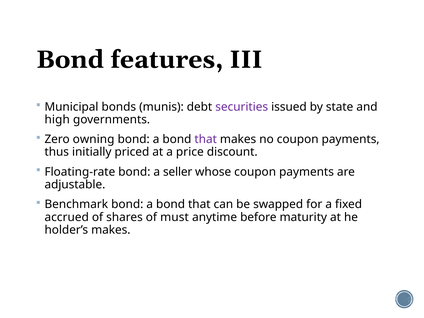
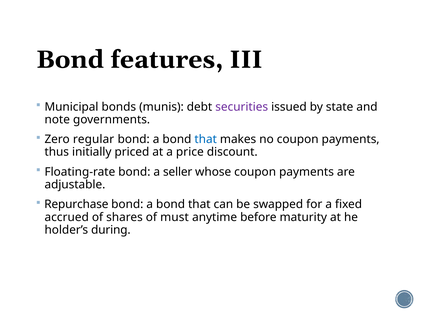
high: high -> note (57, 120)
owning: owning -> regular (94, 139)
that colour: purple -> blue (206, 139)
Benchmark: Benchmark -> Repurchase (76, 204)
holder’s makes: makes -> during (111, 230)
